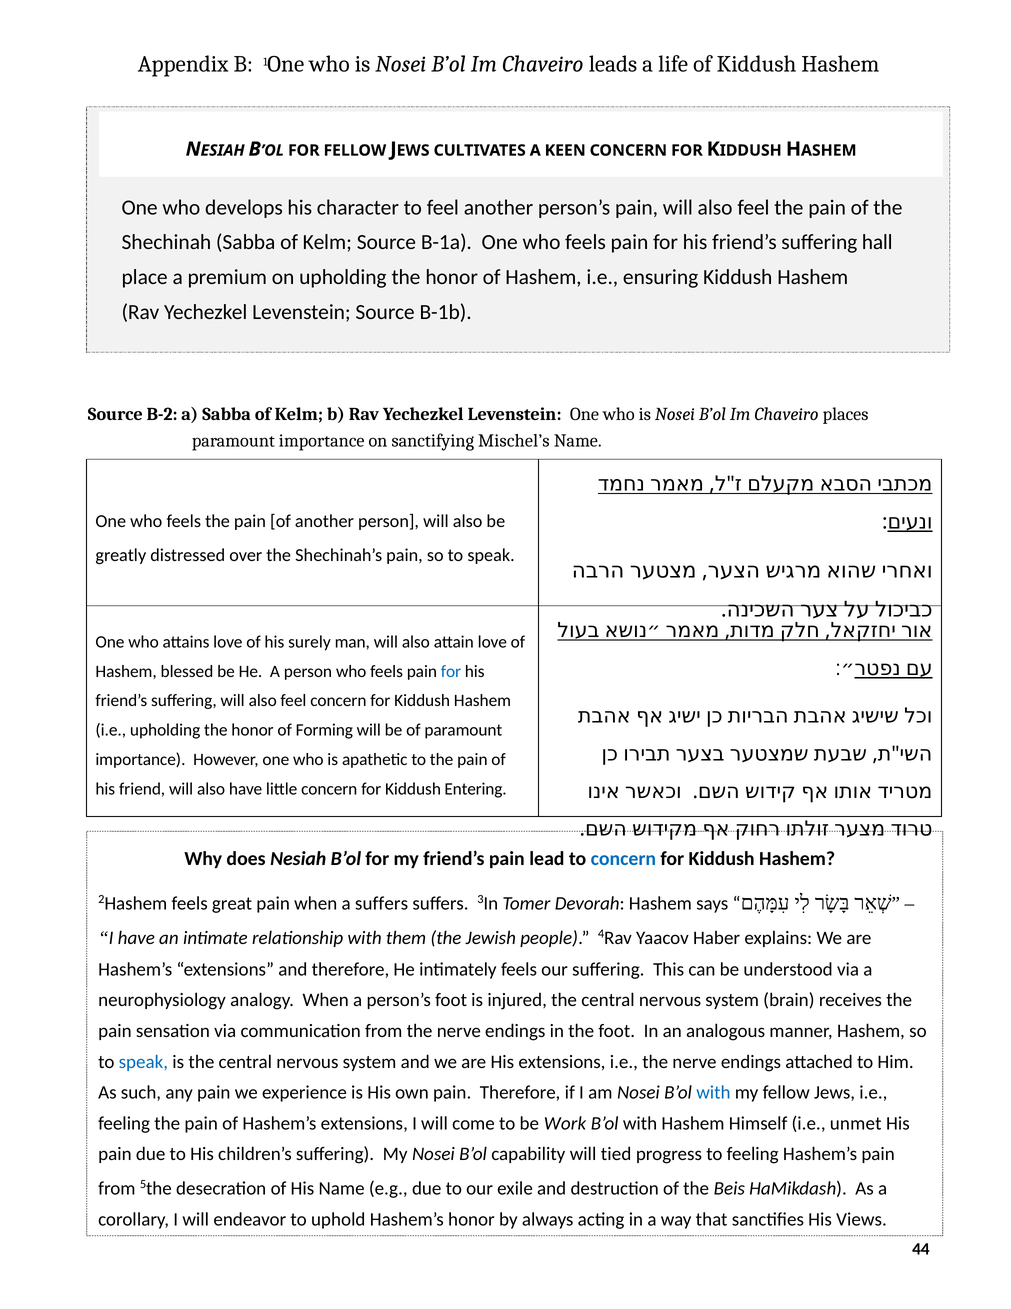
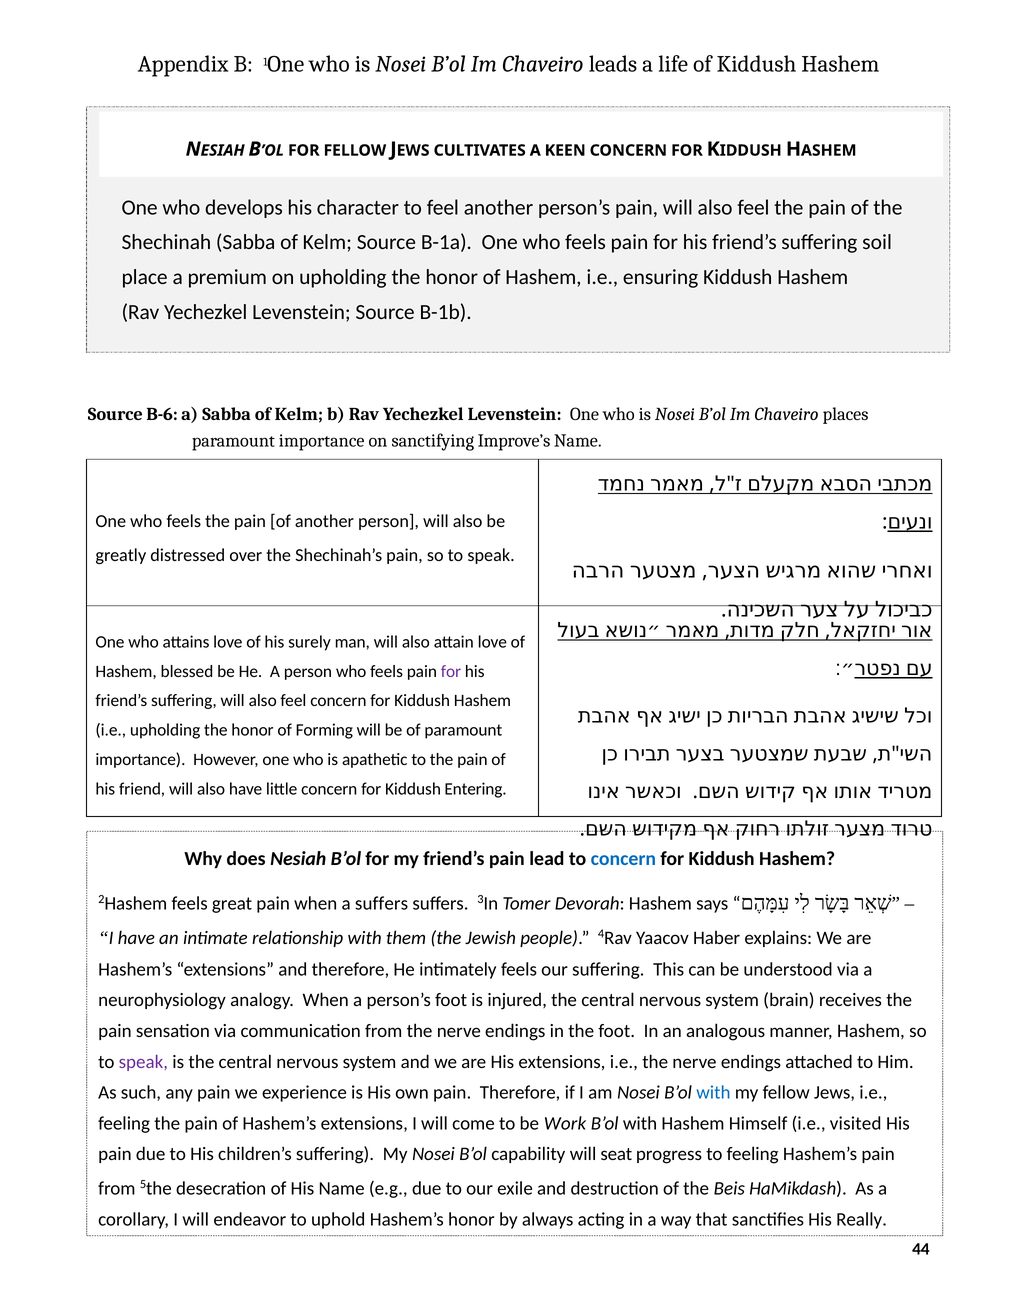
hall: hall -> soil (877, 242)
B-2: B-2 -> B-6 (162, 414)
Mischel’s: Mischel’s -> Improve’s (514, 440)
for colour: blue -> purple (451, 671)
speak colour: blue -> purple (143, 1061)
unmet: unmet -> visited (856, 1123)
tied: tied -> seat (616, 1153)
Views: Views -> Really (862, 1219)
